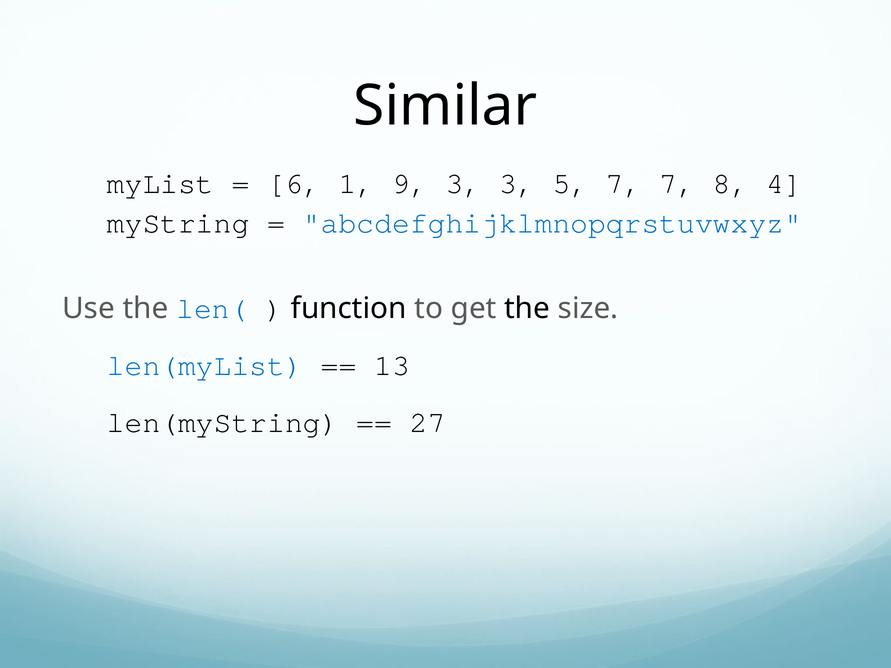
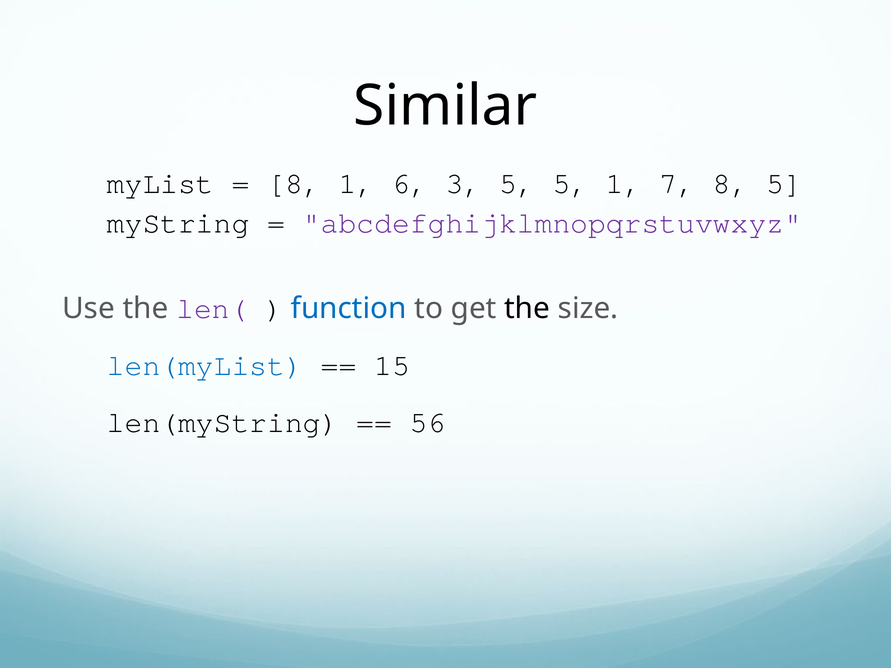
6: 6 -> 8 (294, 184)
9: 9 -> 6 (410, 184)
3 3: 3 -> 5 (517, 184)
5 7: 7 -> 1 (624, 184)
8 4: 4 -> 5 (784, 184)
abcdefghijklmnopqrstuvwxyz colour: blue -> purple (553, 223)
len( colour: blue -> purple (212, 309)
function colour: black -> blue (349, 309)
13: 13 -> 15 (392, 366)
27: 27 -> 56 (428, 423)
